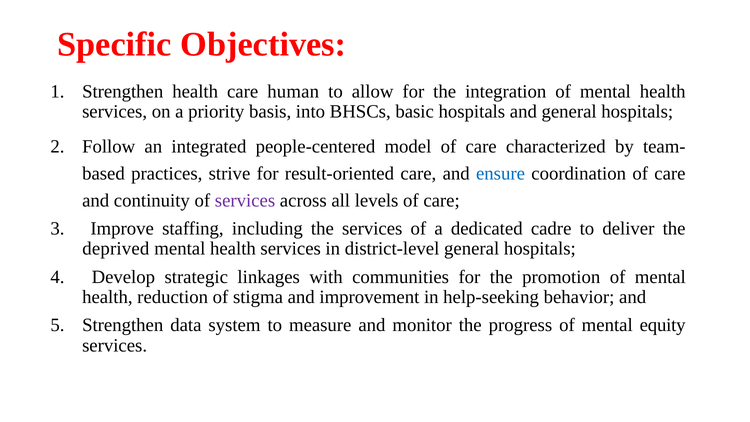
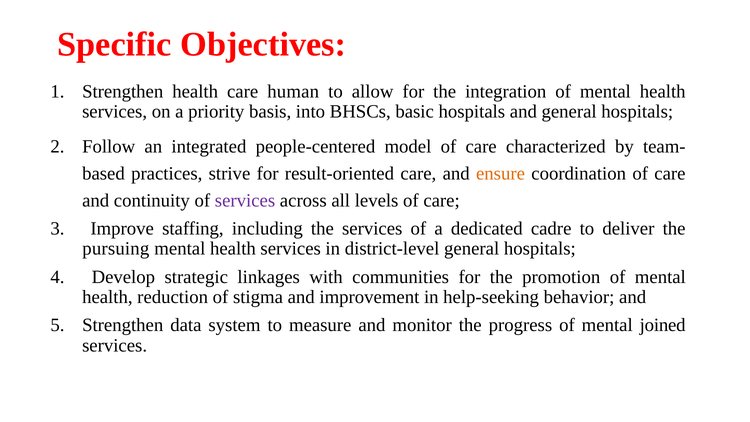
ensure colour: blue -> orange (501, 174)
deprived: deprived -> pursuing (116, 249)
equity: equity -> joined (663, 325)
